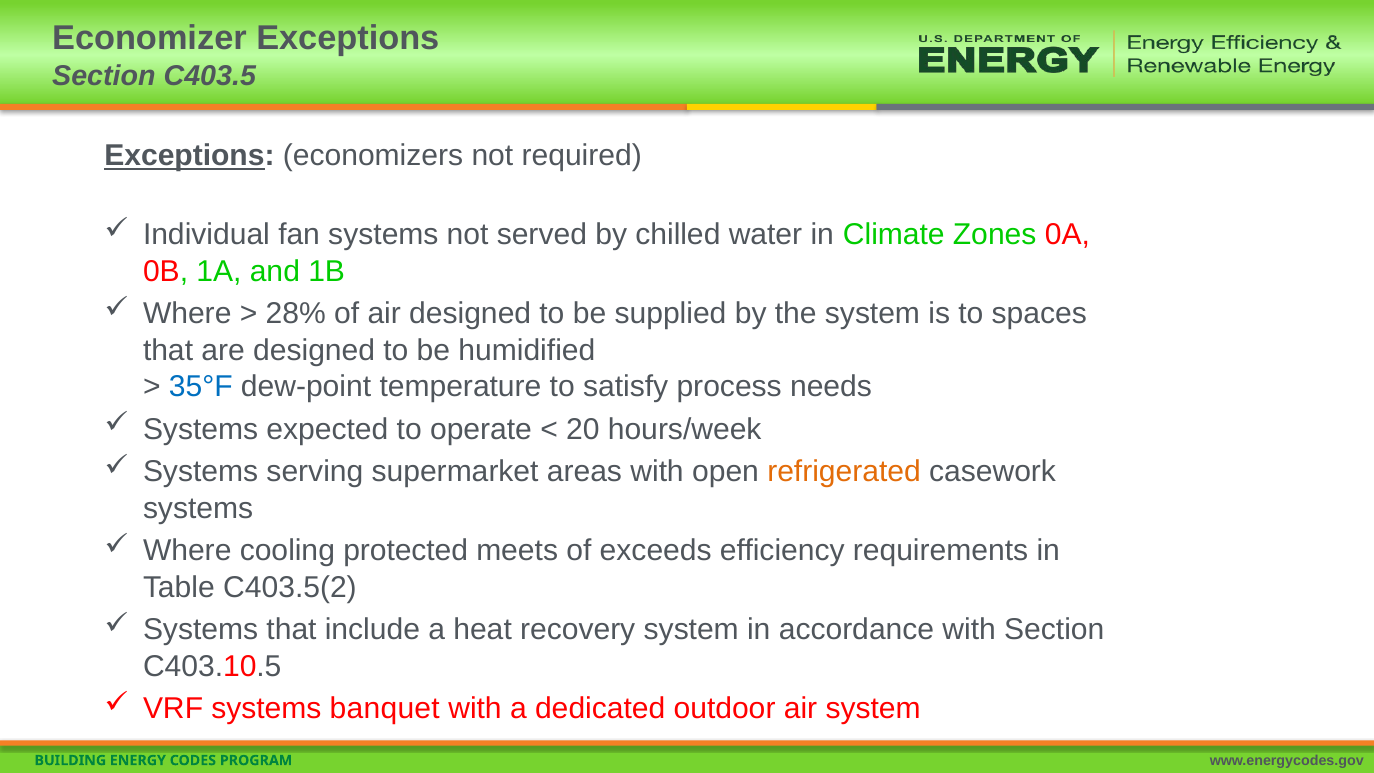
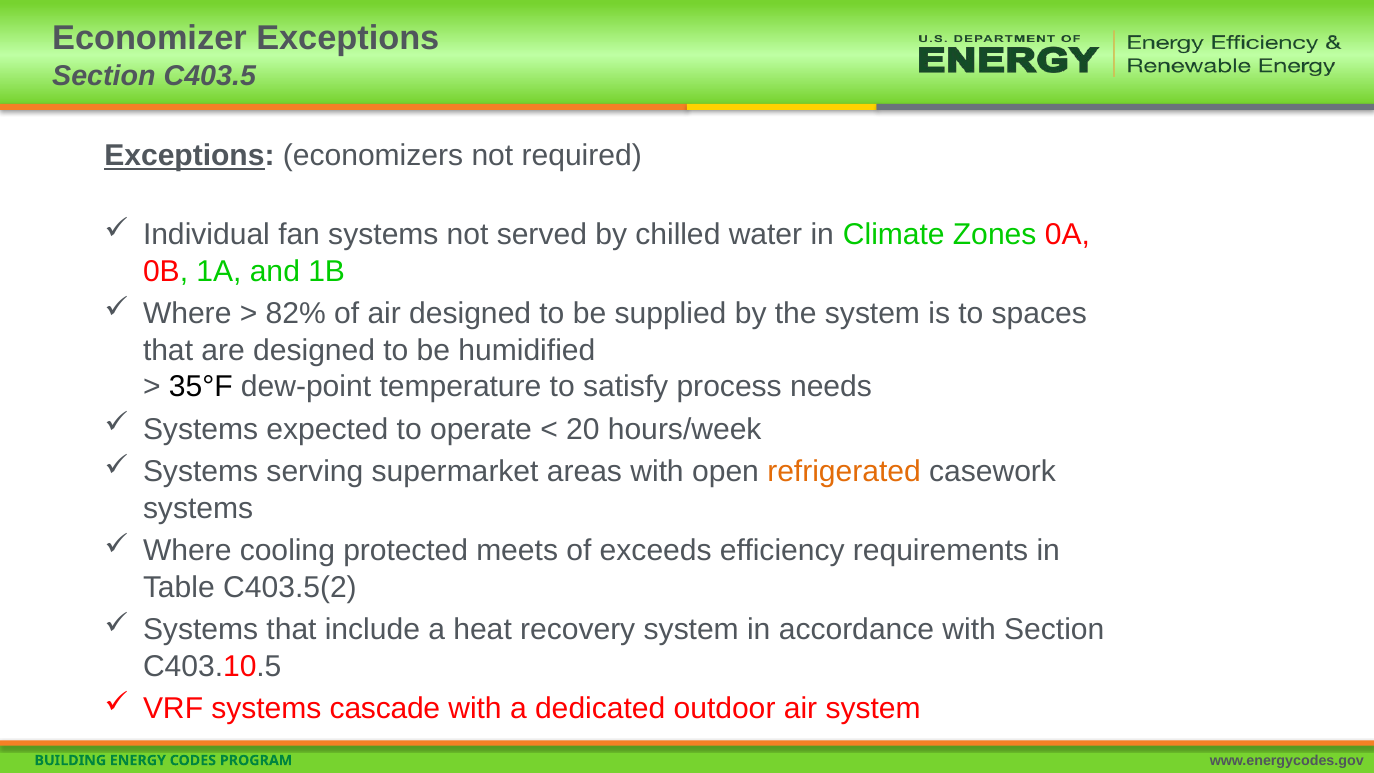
28%: 28% -> 82% (296, 314)
35°F colour: blue -> black (201, 386)
banquet: banquet -> cascade (385, 709)
